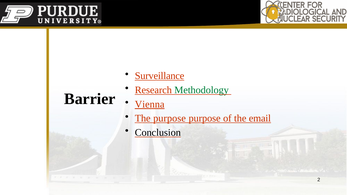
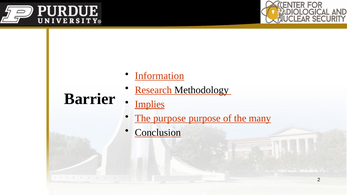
Surveillance: Surveillance -> Information (159, 76)
Methodology colour: green -> black (202, 90)
Vienna: Vienna -> Implies (150, 104)
email: email -> many (260, 118)
